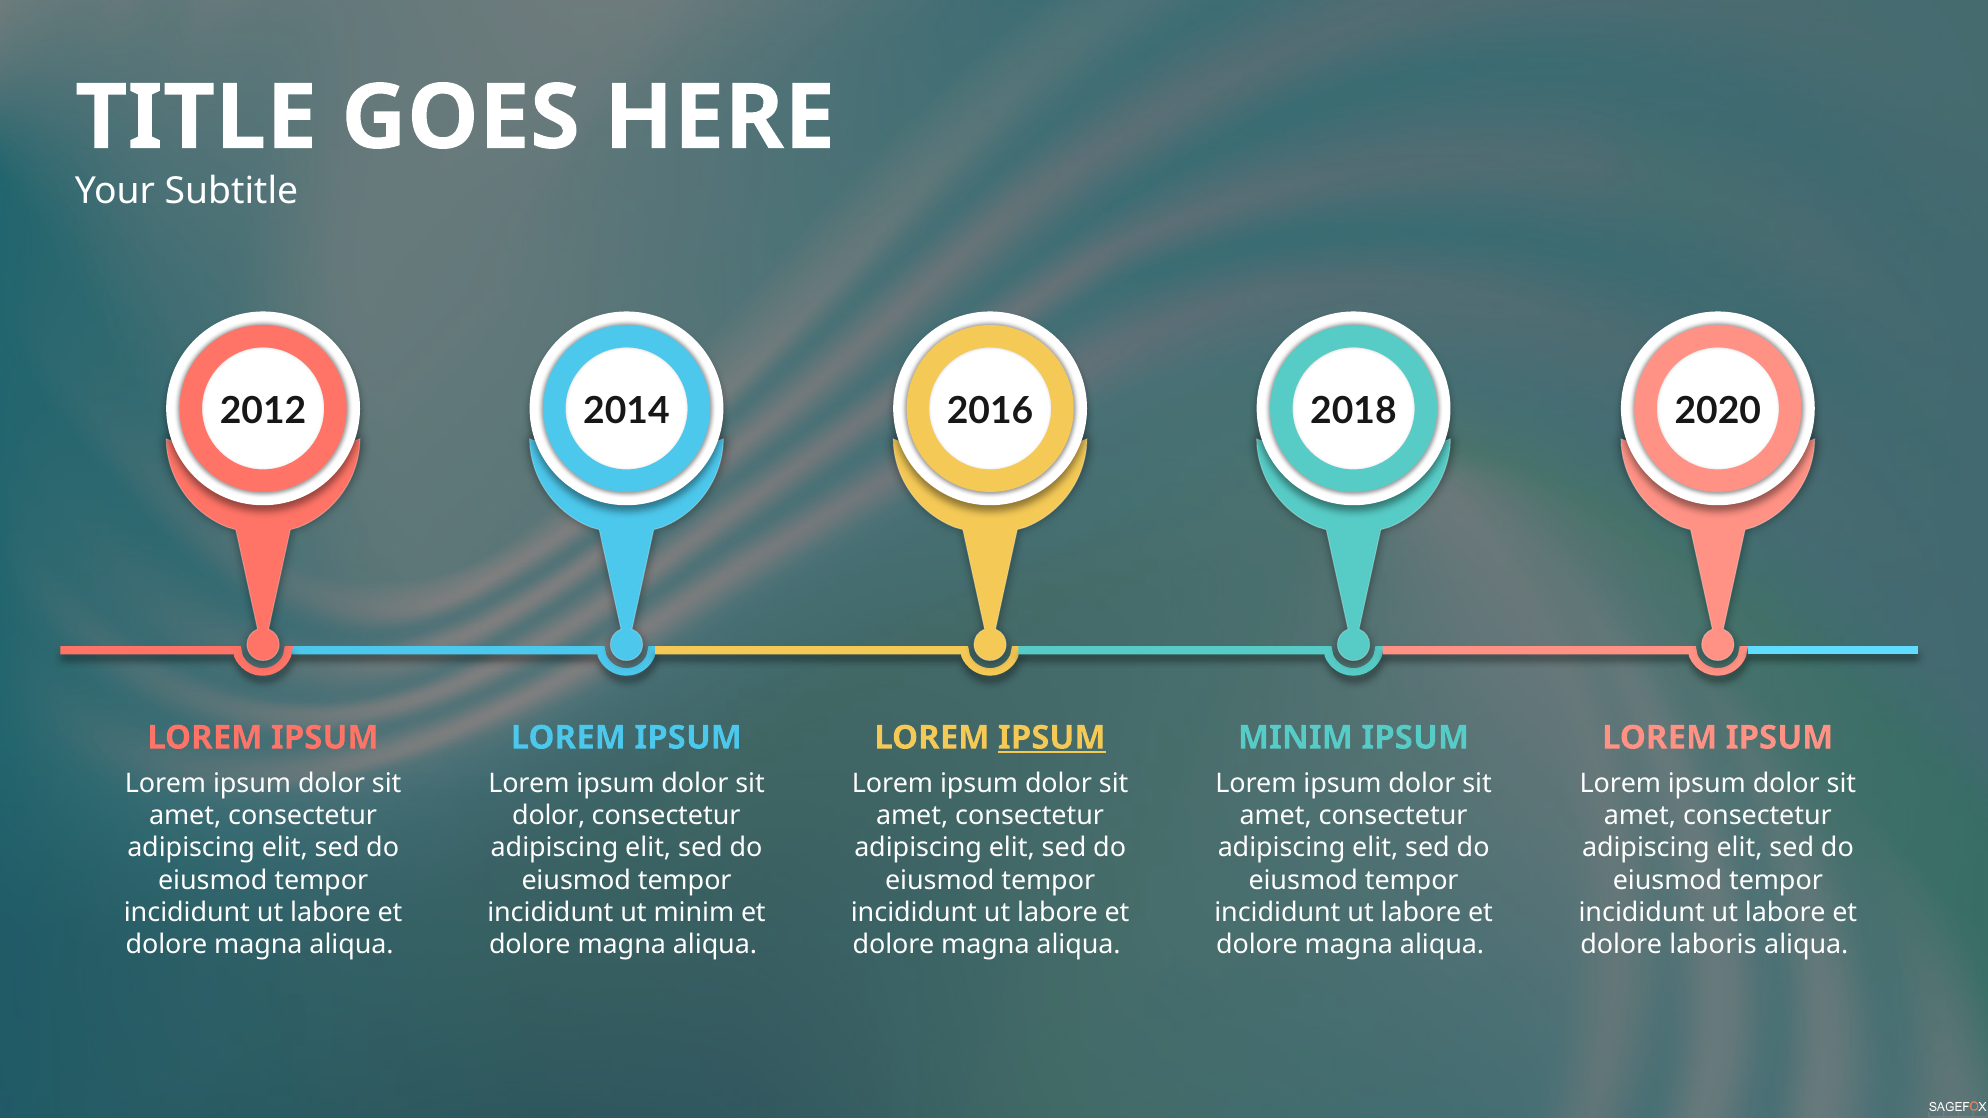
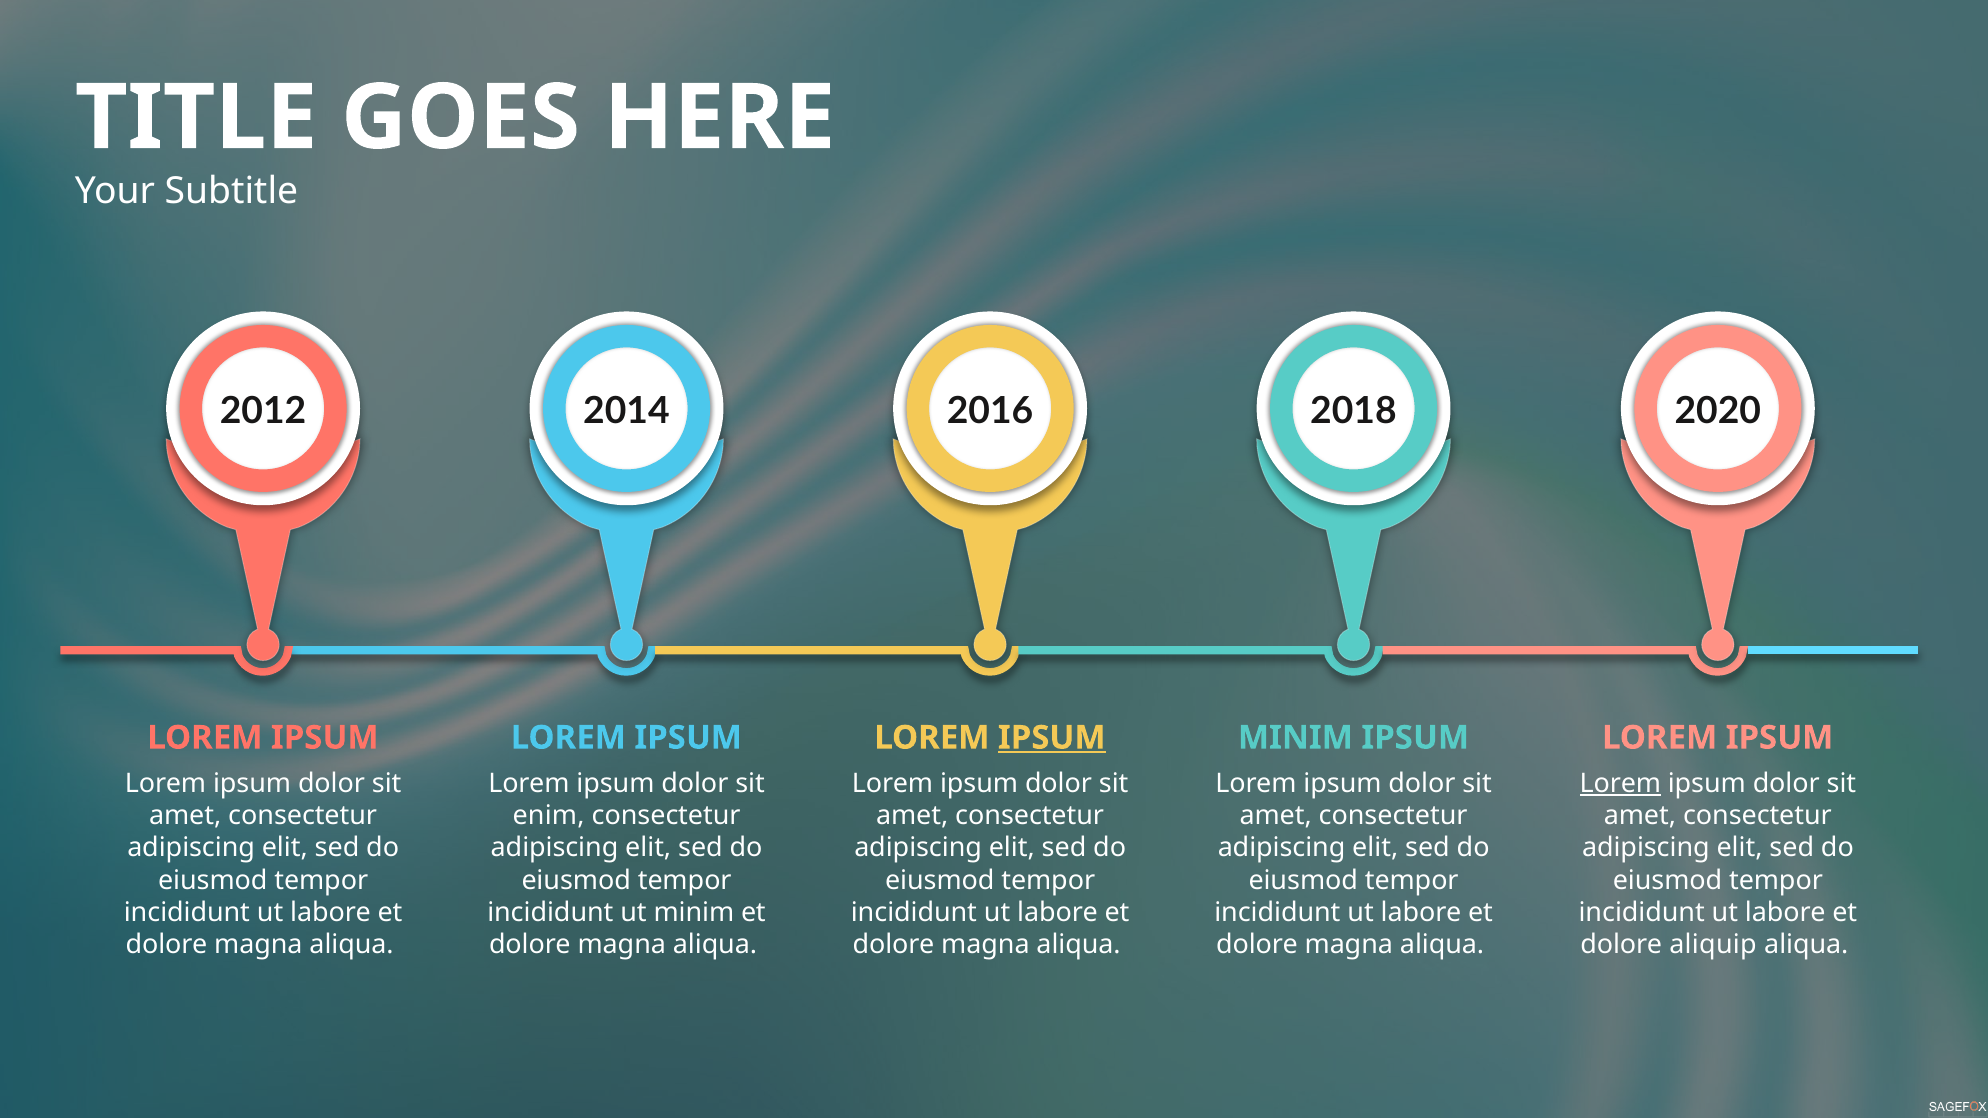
Lorem underline: none -> present (1620, 783)
dolor: dolor -> enim (549, 816)
laboris: laboris -> aliquip (1713, 945)
